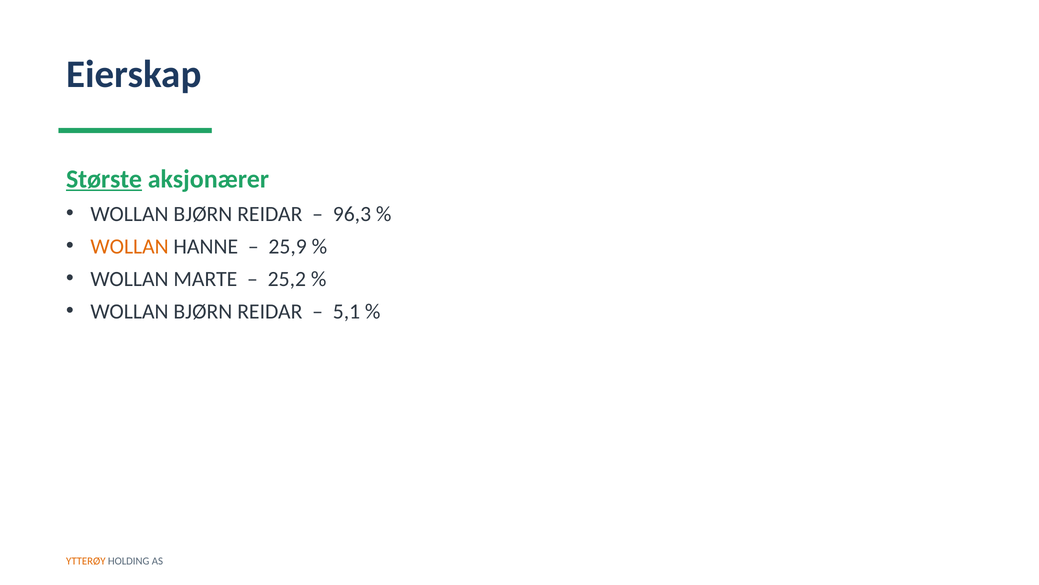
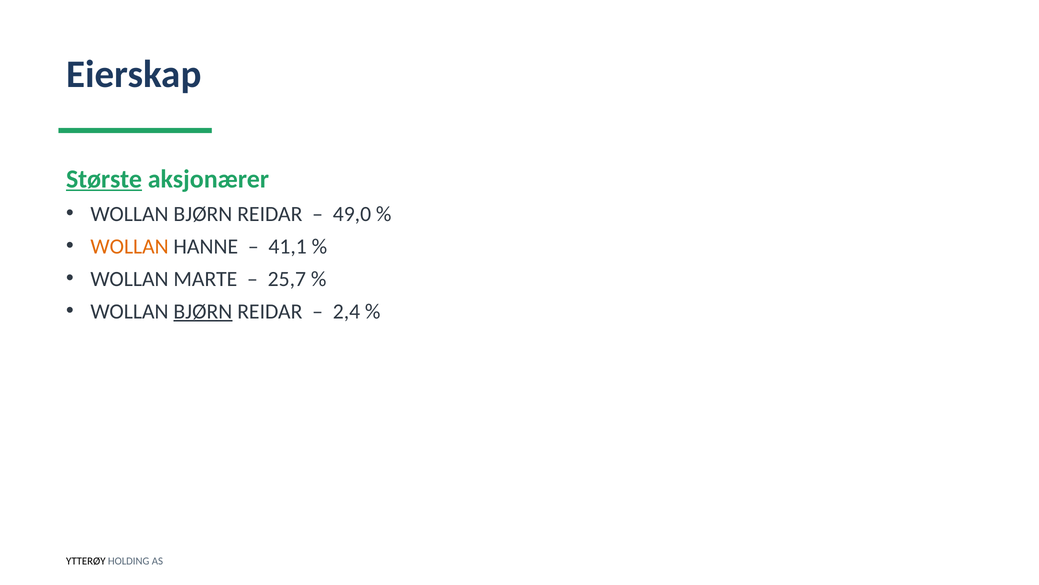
96,3: 96,3 -> 49,0 (352, 214)
25,9: 25,9 -> 41,1 (288, 246)
25,2: 25,2 -> 25,7 (287, 279)
BJØRN underline: none -> present (203, 311)
5,1: 5,1 -> 2,4 (346, 311)
YTTERØY colour: orange -> black (86, 561)
